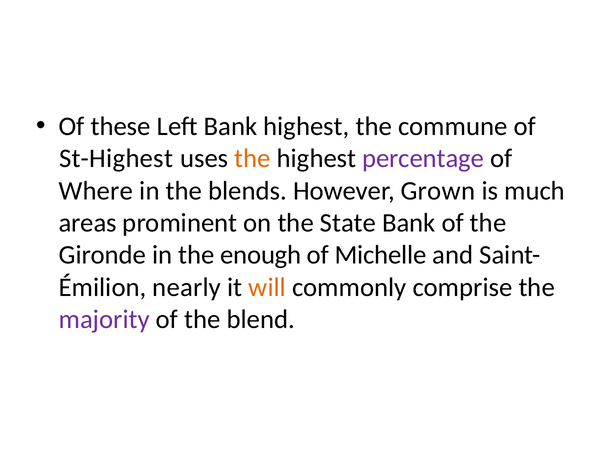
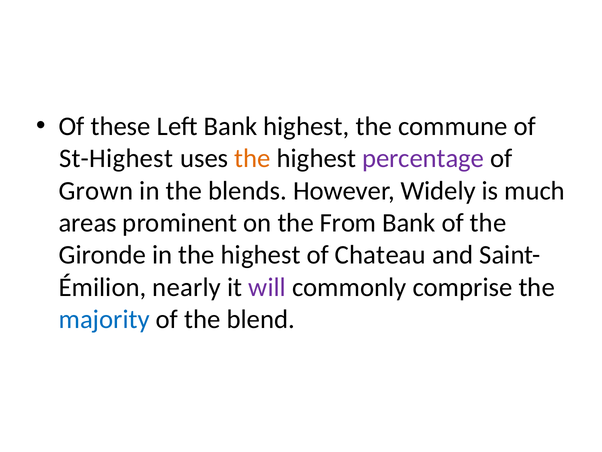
Where: Where -> Grown (96, 191)
Grown: Grown -> Widely (438, 191)
State: State -> From (348, 223)
in the enough: enough -> highest (261, 255)
Michelle: Michelle -> Chateau (380, 255)
will colour: orange -> purple (267, 287)
majority colour: purple -> blue (104, 319)
